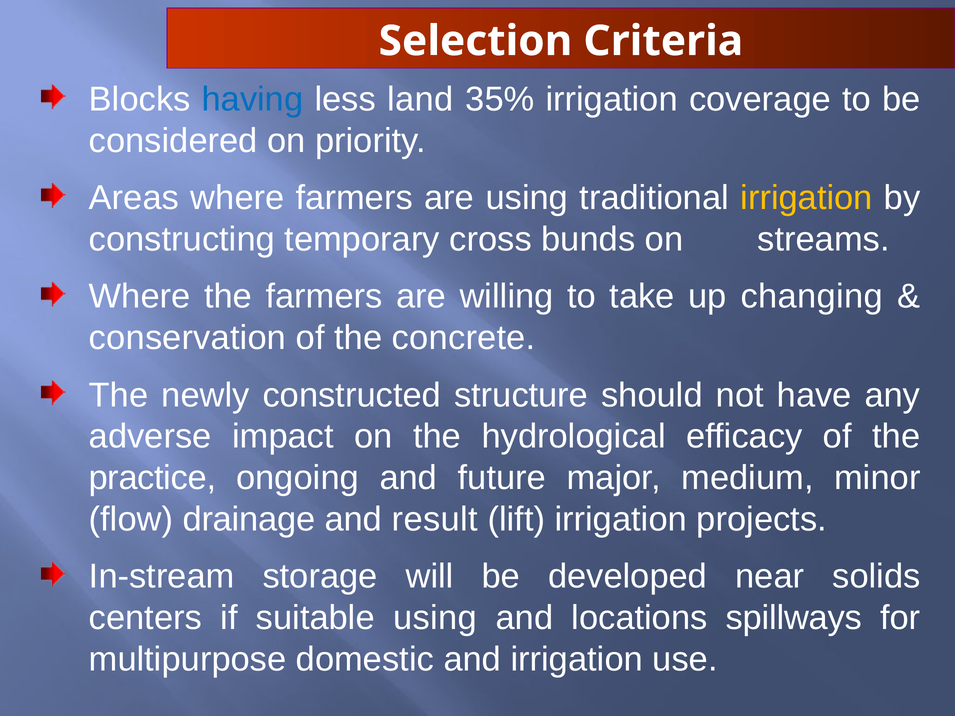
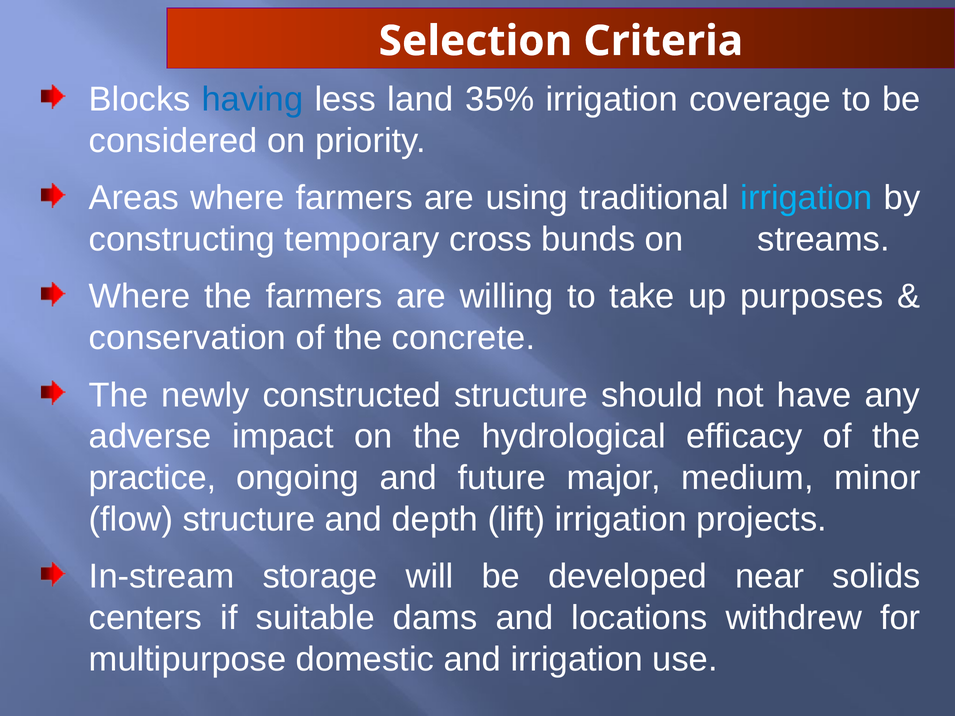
irrigation colour: yellow -> light blue (806, 198)
changing: changing -> purposes (812, 297)
flow drainage: drainage -> structure (249, 519)
result: result -> depth (435, 519)
suitable using: using -> dams (435, 618)
spillways: spillways -> withdrew (794, 618)
